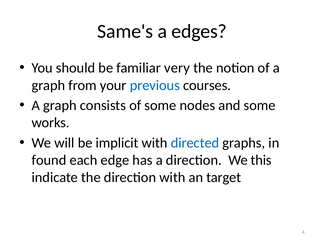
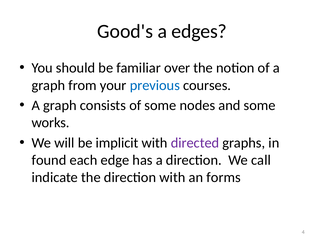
Same's: Same's -> Good's (125, 31)
very: very -> over (177, 68)
directed colour: blue -> purple (195, 143)
this: this -> call (261, 160)
target: target -> forms (224, 177)
